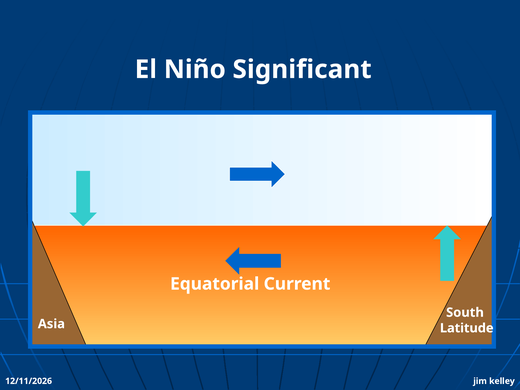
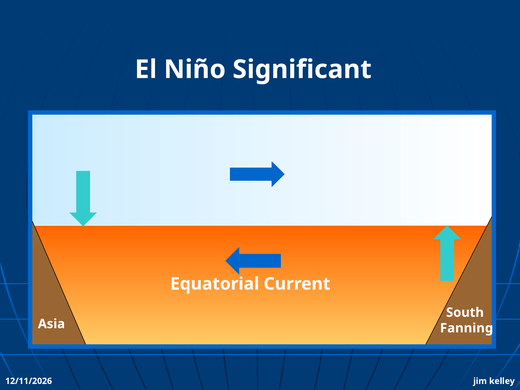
Latitude: Latitude -> Fanning (467, 328)
